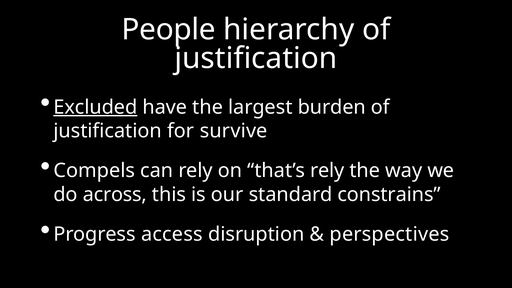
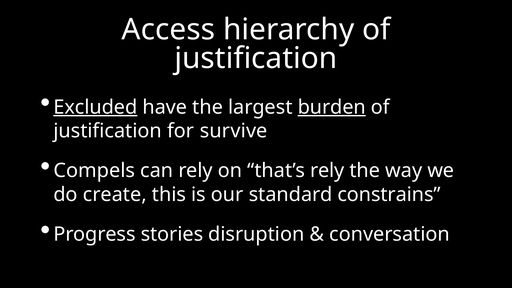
People: People -> Access (168, 30)
burden underline: none -> present (332, 107)
across: across -> create (115, 195)
access: access -> stories (172, 234)
perspectives: perspectives -> conversation (390, 234)
